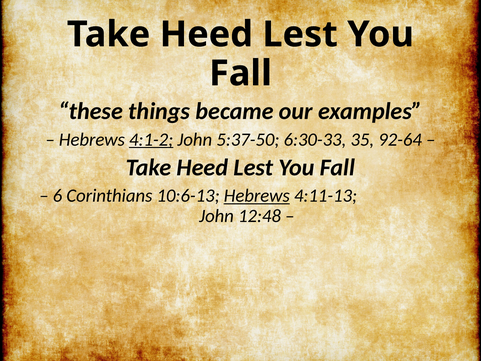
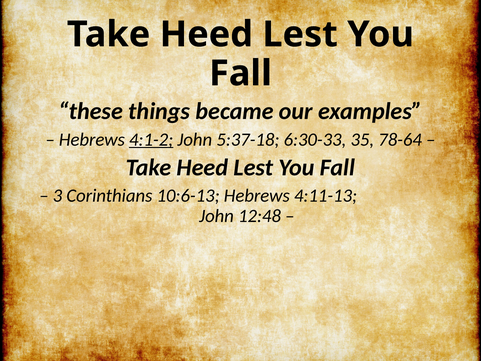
5:37-50: 5:37-50 -> 5:37-18 (248, 139)
92-64: 92-64 -> 78-64 (400, 139)
6: 6 -> 3 (57, 196)
Hebrews underline: present -> none (257, 196)
